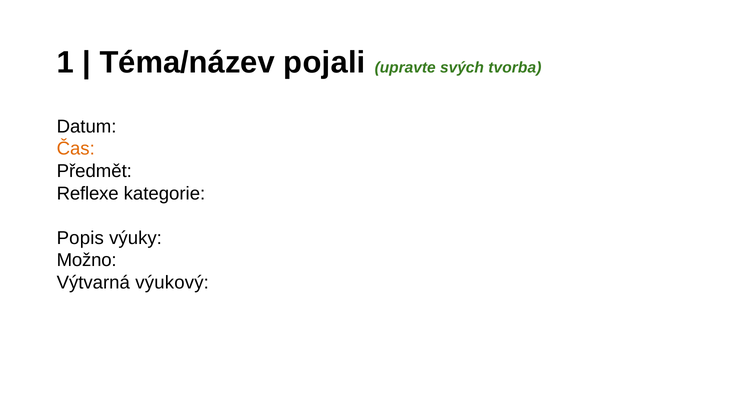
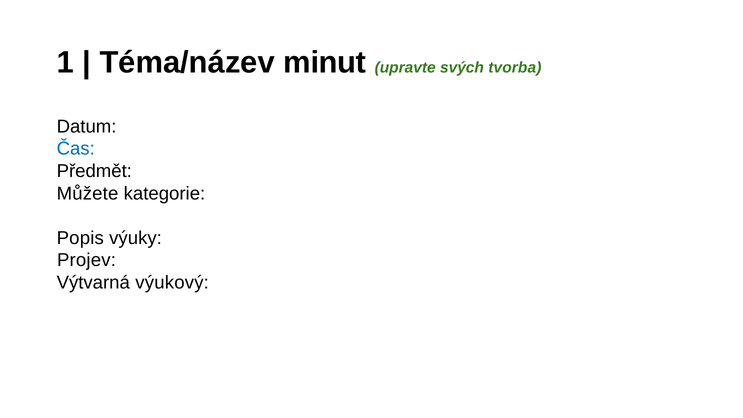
pojali: pojali -> minut (325, 62)
Čas colour: orange -> blue (76, 149)
Reflexe: Reflexe -> Můžete (88, 193)
Možno: Možno -> Projev (86, 260)
